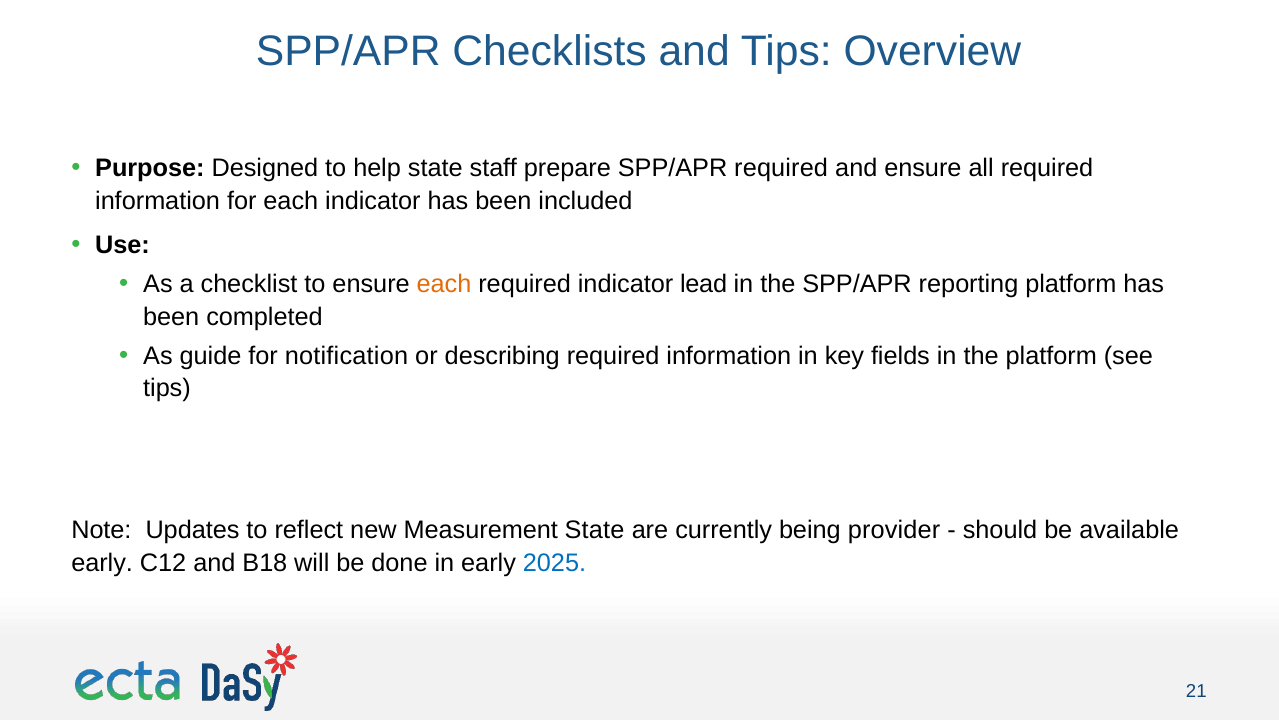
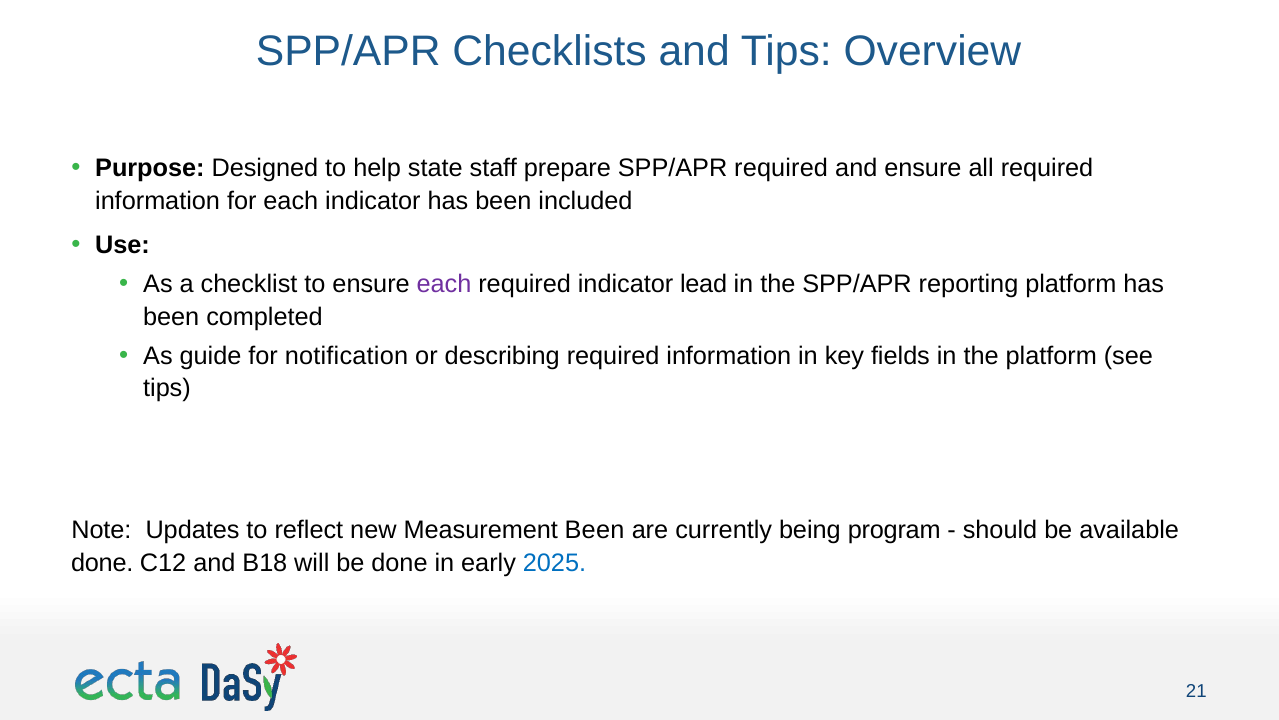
each colour: orange -> purple (444, 284)
Measurement State: State -> Been (595, 530)
provider: provider -> program (894, 530)
early: early -> done (102, 563)
